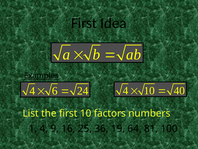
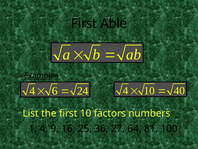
Idea: Idea -> Able (114, 23)
19: 19 -> 27 (118, 128)
